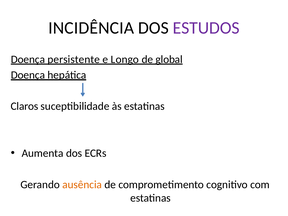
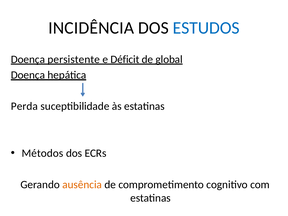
ESTUDOS colour: purple -> blue (206, 28)
Longo: Longo -> Déficit (125, 59)
Claros: Claros -> Perda (24, 106)
Aumenta: Aumenta -> Métodos (42, 153)
